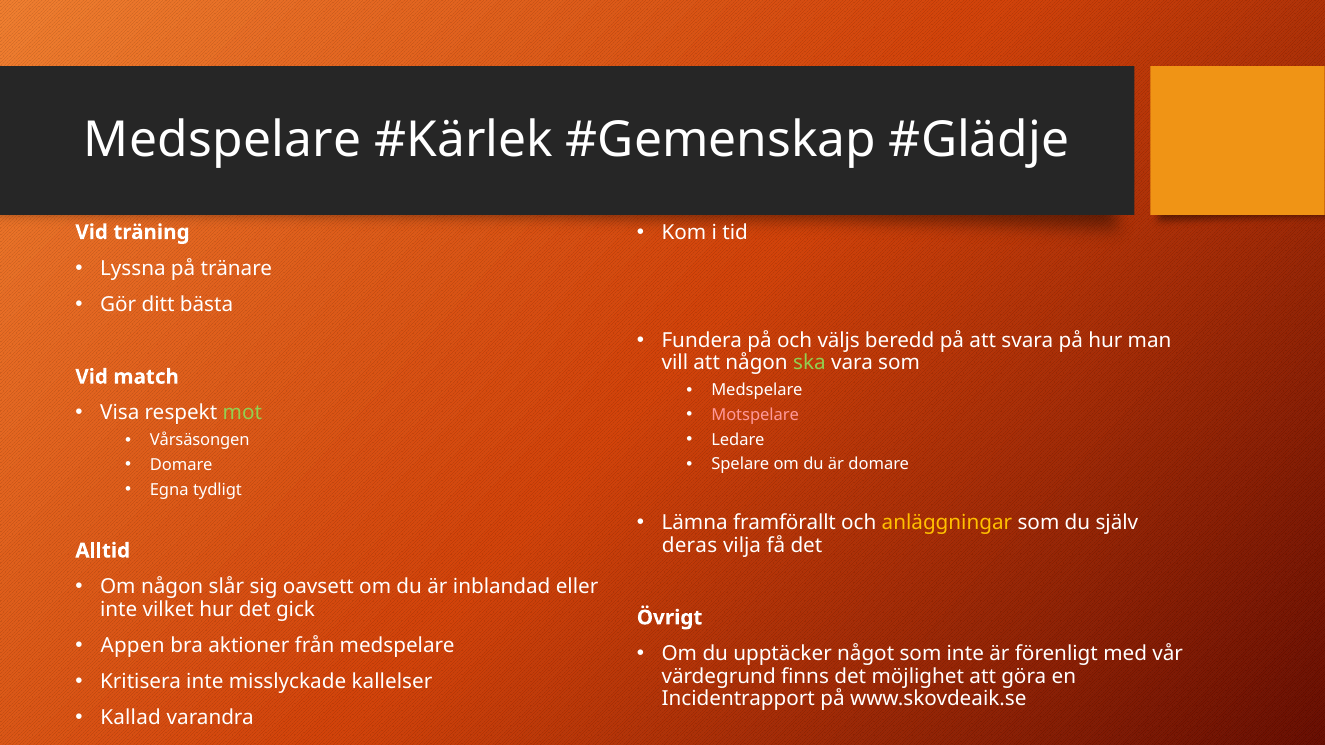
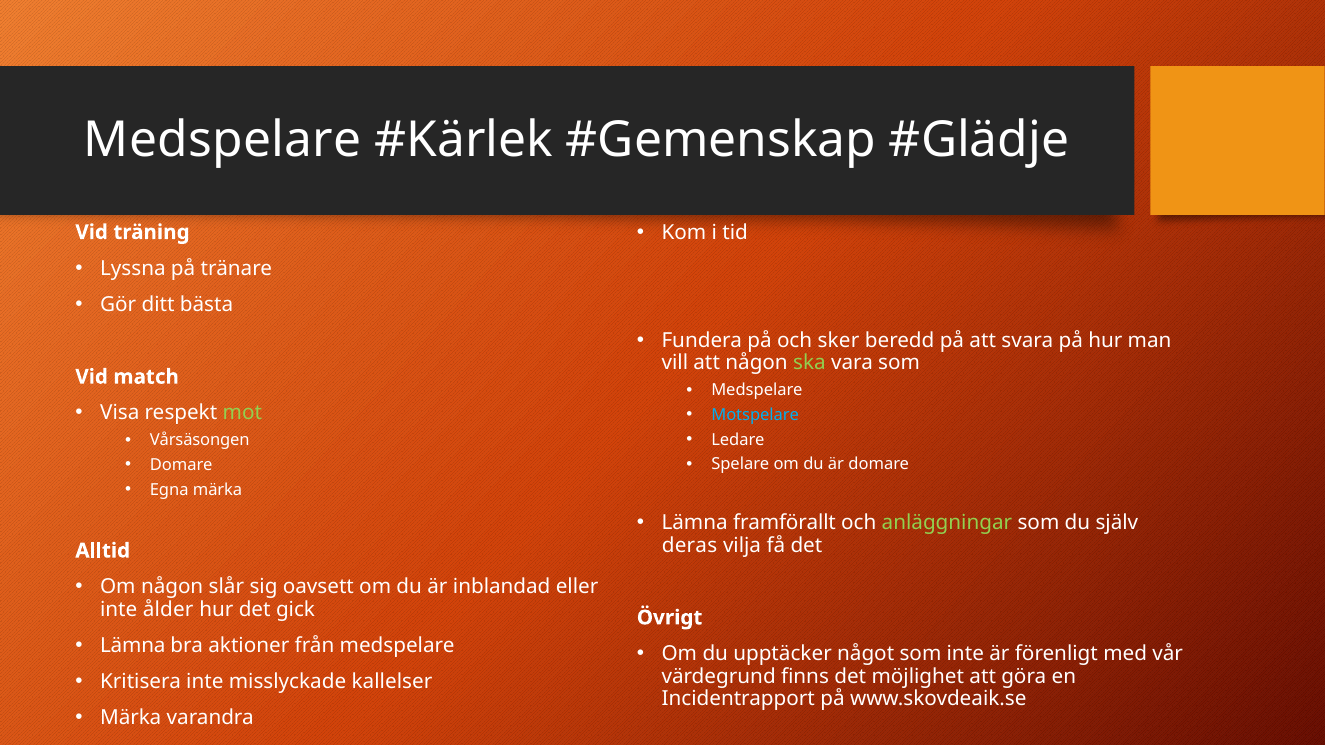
väljs: väljs -> sker (838, 341)
Motspelare colour: pink -> light blue (755, 415)
Egna tydligt: tydligt -> märka (218, 490)
anläggningar colour: yellow -> light green (947, 523)
vilket: vilket -> ålder (168, 609)
Appen: Appen -> Lämna (133, 646)
Kallad: Kallad -> Märka (131, 718)
